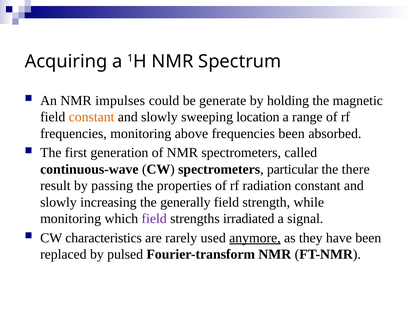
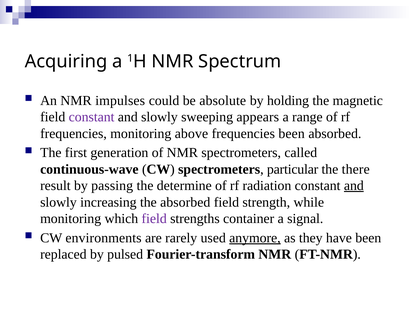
generate: generate -> absolute (223, 101)
constant colour: orange -> purple (92, 117)
location: location -> appears (258, 117)
properties: properties -> determine (184, 186)
and underline: none -> present (354, 186)
the generally: generally -> absorbed (185, 202)
irradiated: irradiated -> container (249, 219)
characteristics: characteristics -> environments (103, 238)
